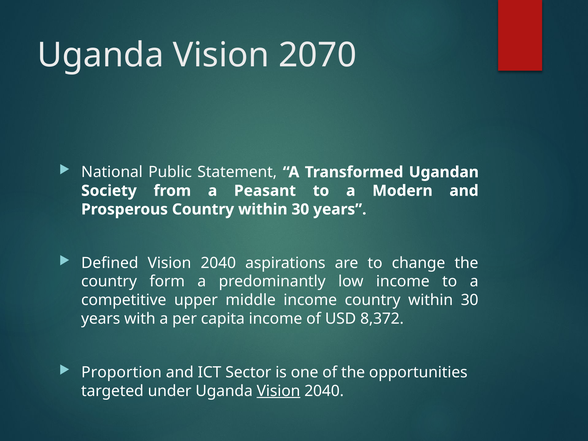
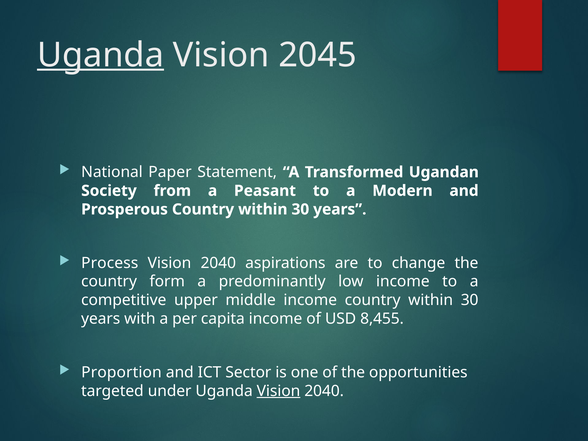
Uganda underline: none -> present (100, 55)
2070: 2070 -> 2045 (318, 55)
Public: Public -> Paper (170, 172)
Defined: Defined -> Process (110, 263)
8,372: 8,372 -> 8,455 (382, 319)
